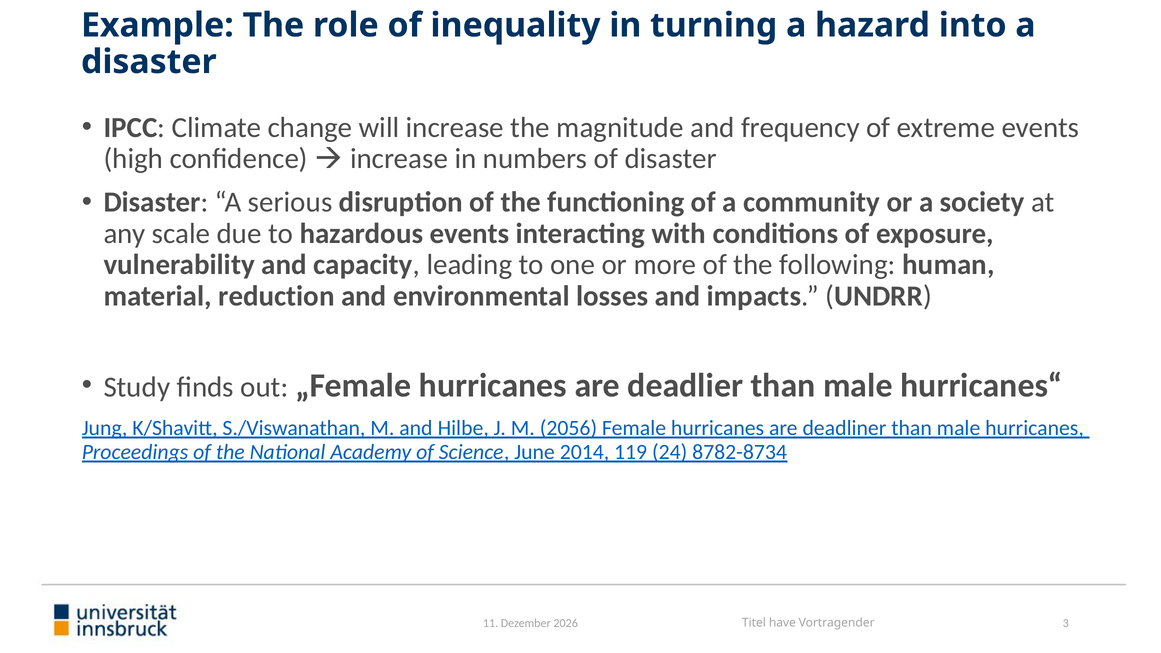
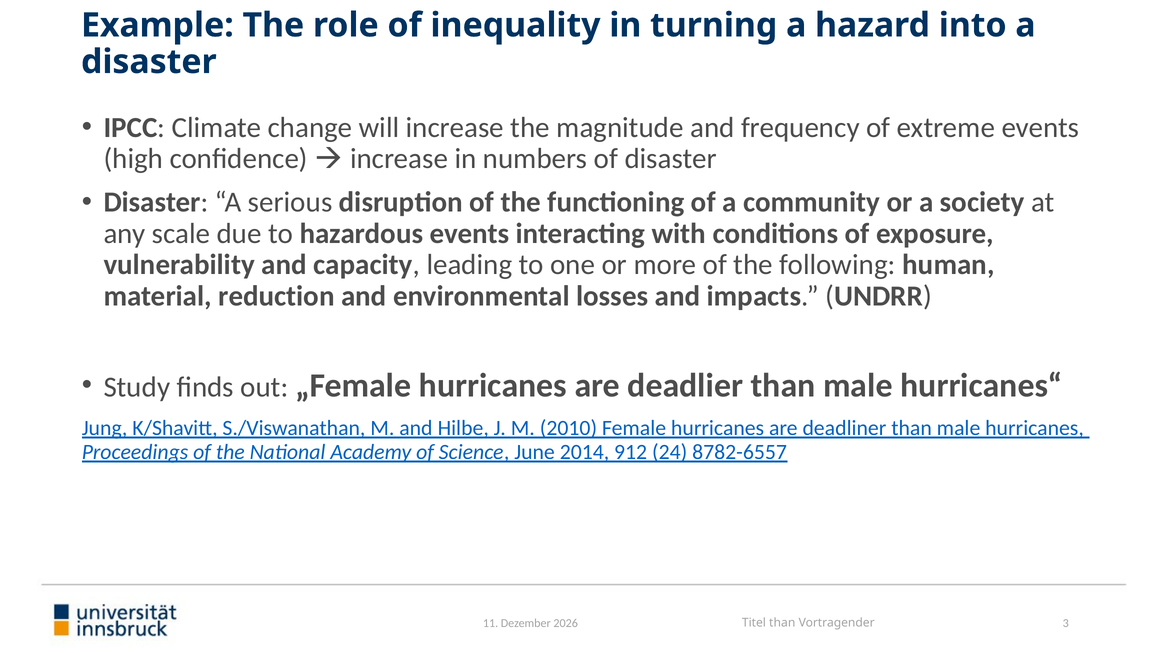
2056: 2056 -> 2010 (568, 428)
119: 119 -> 912 (631, 452)
8782-8734: 8782-8734 -> 8782-6557 (740, 452)
Titel have: have -> than (782, 623)
